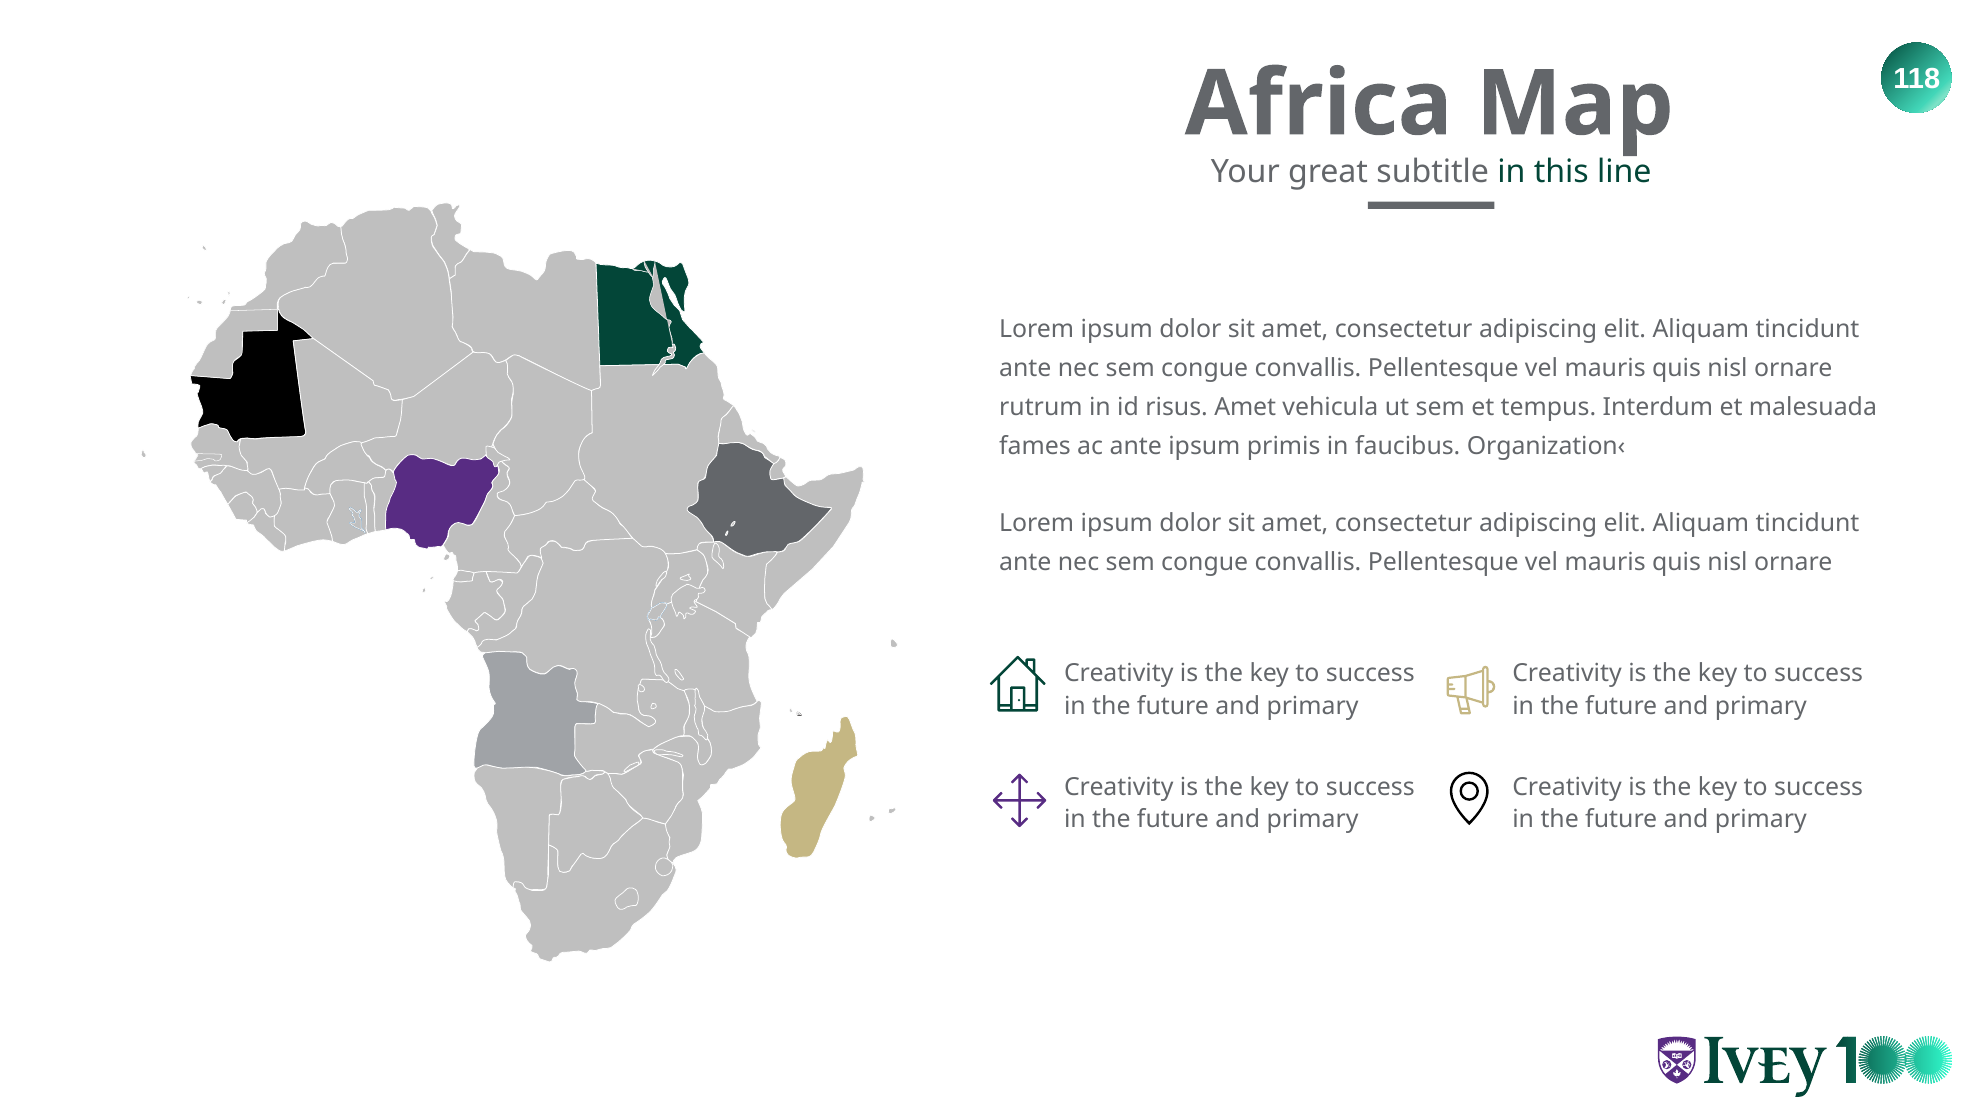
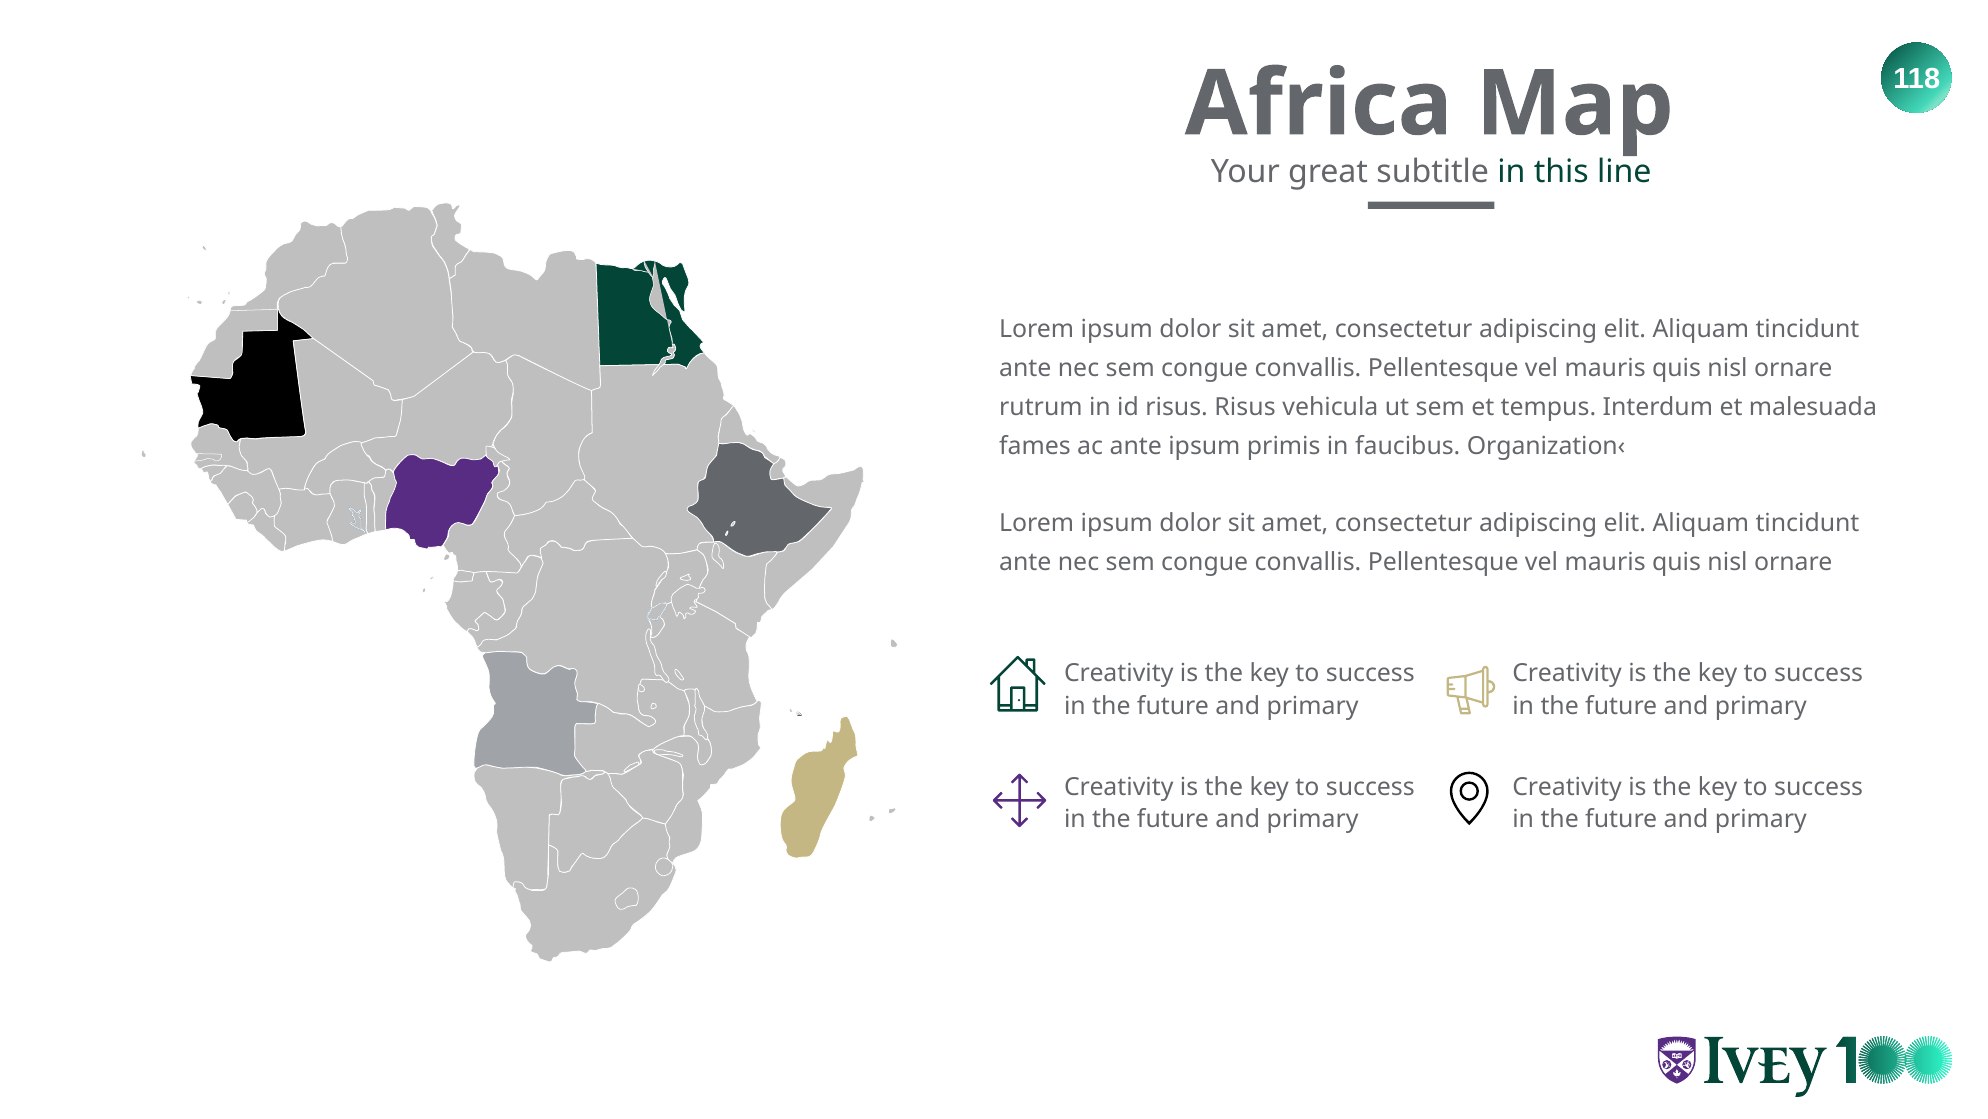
risus Amet: Amet -> Risus (1245, 407)
